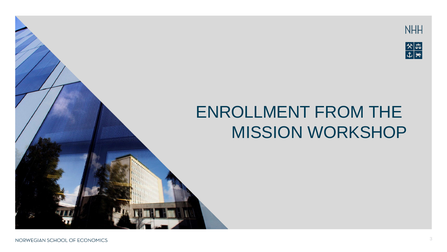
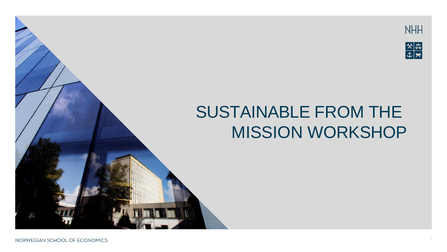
ENROLLMENT: ENROLLMENT -> SUSTAINABLE (253, 112)
